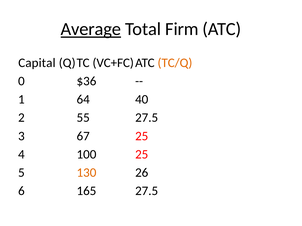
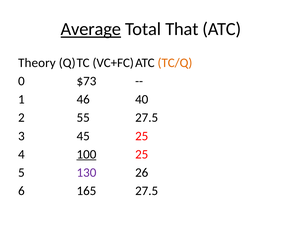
Firm: Firm -> That (182, 29)
Capital: Capital -> Theory (37, 63)
$36: $36 -> $73 (86, 81)
64: 64 -> 46 (83, 100)
67: 67 -> 45 (83, 136)
100 underline: none -> present (86, 155)
130 colour: orange -> purple (86, 173)
